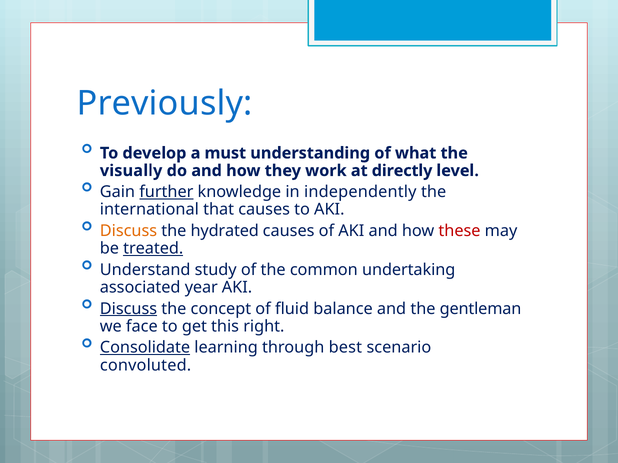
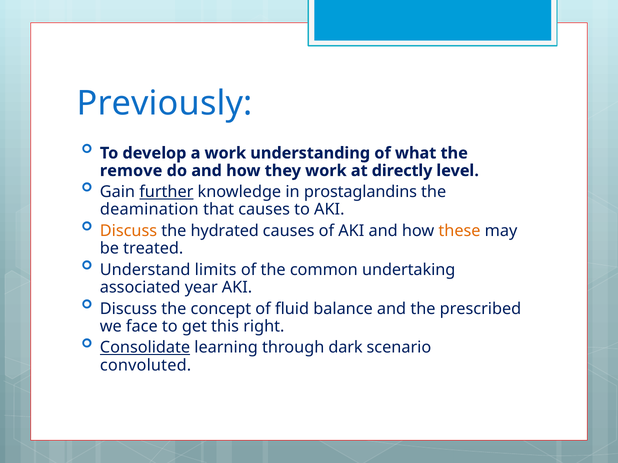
a must: must -> work (225, 153)
visually: visually -> remove (131, 171)
independently: independently -> prostaglandins (360, 192)
international: international -> deamination (149, 210)
these colour: red -> orange (460, 231)
treated underline: present -> none (153, 249)
study: study -> limits (216, 270)
Discuss underline: present -> none (128, 309)
gentleman: gentleman -> prescribed (480, 309)
best: best -> dark (346, 348)
